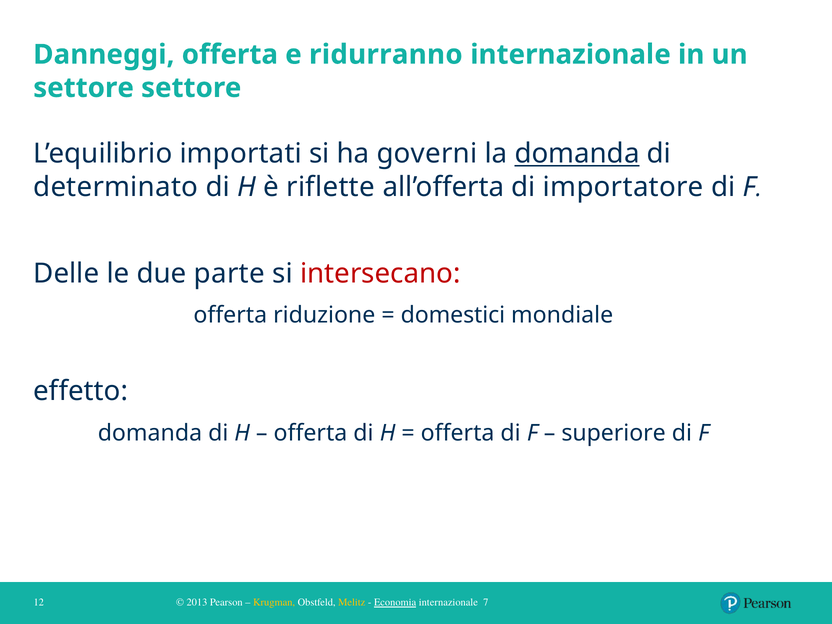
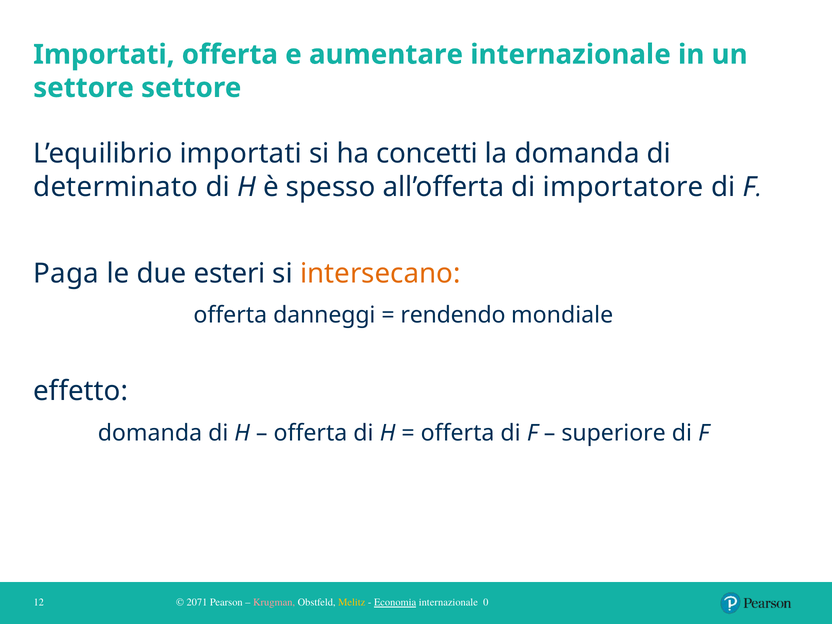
Danneggi: Danneggi -> Importati (104, 55)
ridurranno: ridurranno -> aumentare (386, 55)
governi: governi -> concetti (427, 154)
domanda underline: present -> none (577, 154)
riflette: riflette -> spesso (331, 187)
Delle: Delle -> Paga (66, 273)
parte: parte -> esteri (230, 273)
intersecano colour: red -> orange (380, 273)
riduzione: riduzione -> danneggi (324, 315)
domestici: domestici -> rendendo (453, 315)
2013: 2013 -> 2071 (197, 603)
Krugman colour: yellow -> pink (274, 603)
7: 7 -> 0 (486, 603)
